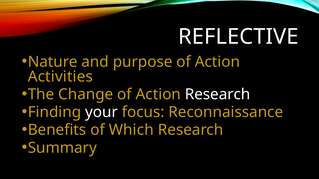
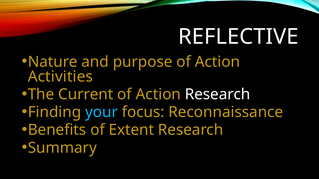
Change: Change -> Current (86, 95)
your colour: white -> light blue (102, 112)
Which: Which -> Extent (131, 130)
